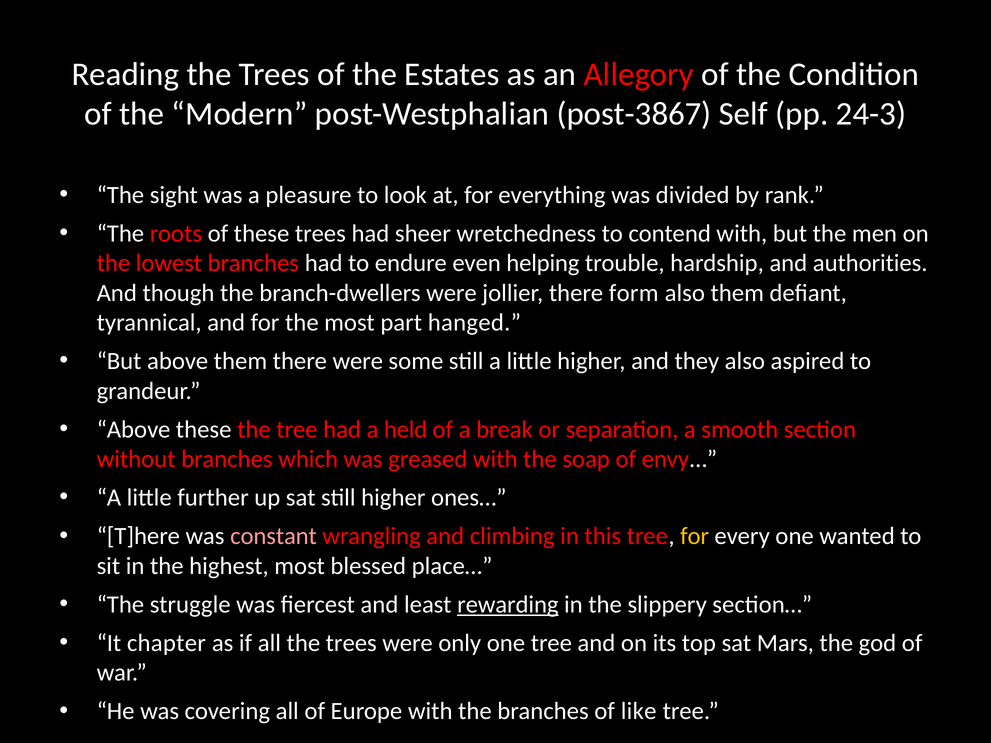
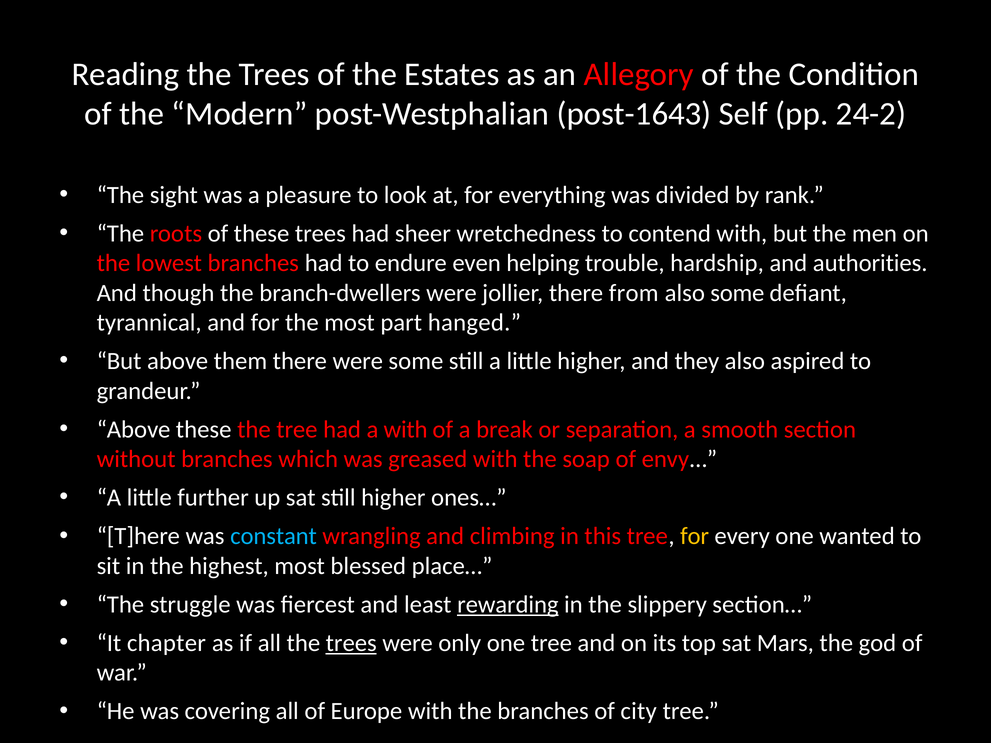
post-3867: post-3867 -> post-1643 (634, 114)
24-3: 24-3 -> 24-2 (871, 114)
form: form -> from (634, 293)
also them: them -> some (737, 293)
a held: held -> with (406, 430)
constant colour: pink -> light blue (274, 536)
trees underline: none -> present (351, 643)
like: like -> city (639, 711)
